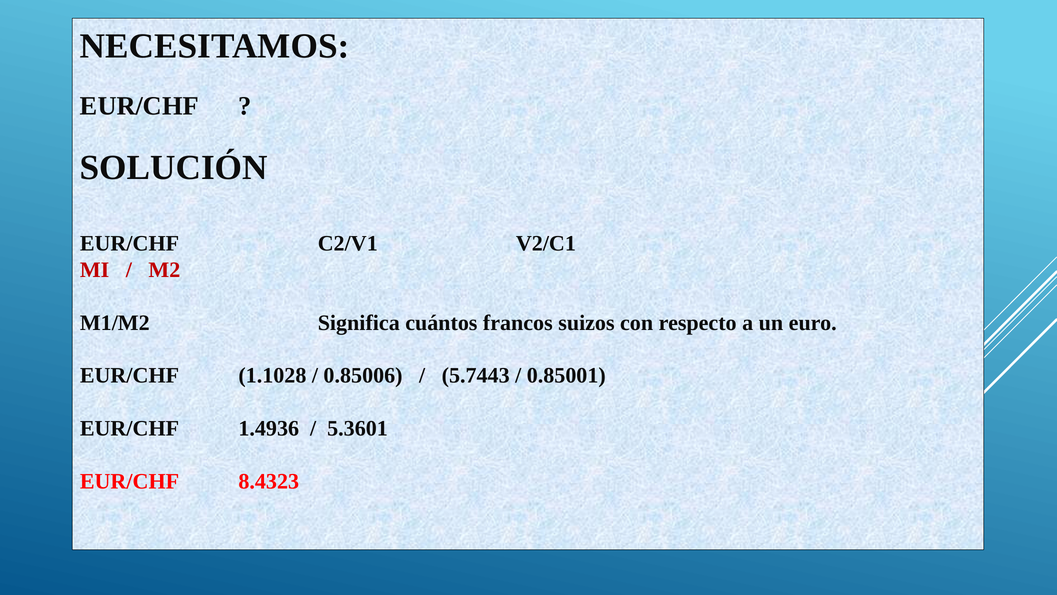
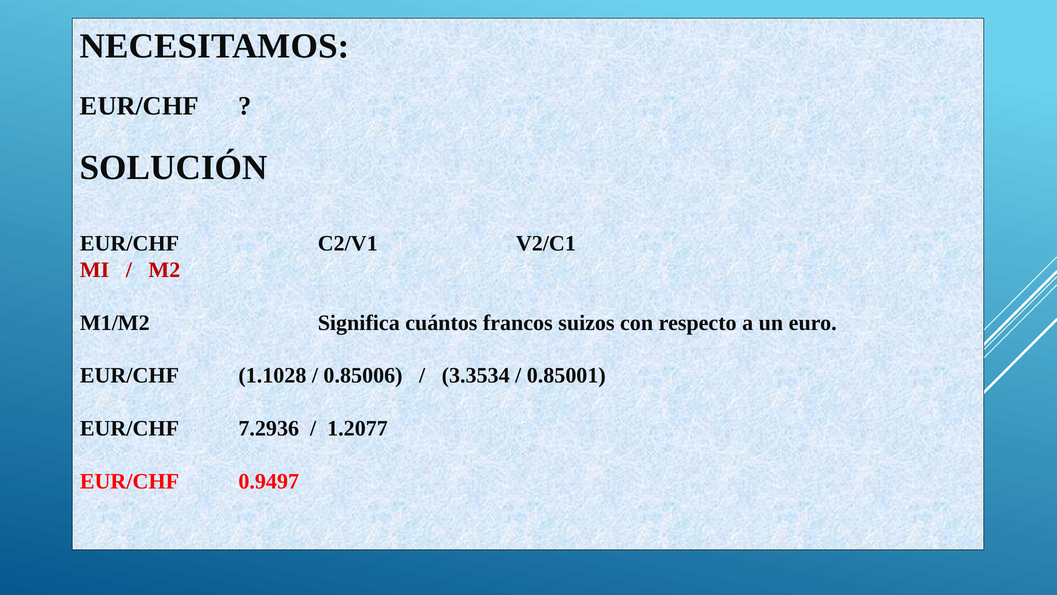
5.7443: 5.7443 -> 3.3534 (476, 375)
1.4936: 1.4936 -> 7.2936 (269, 428)
5.3601: 5.3601 -> 1.2077 (358, 428)
8.4323: 8.4323 -> 0.9497 (269, 481)
